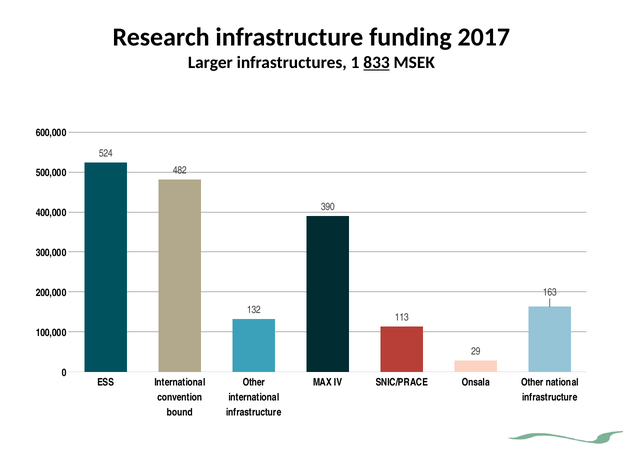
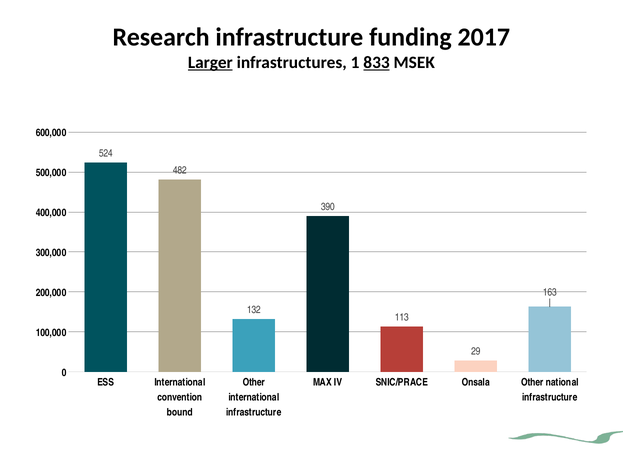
Larger underline: none -> present (210, 63)
